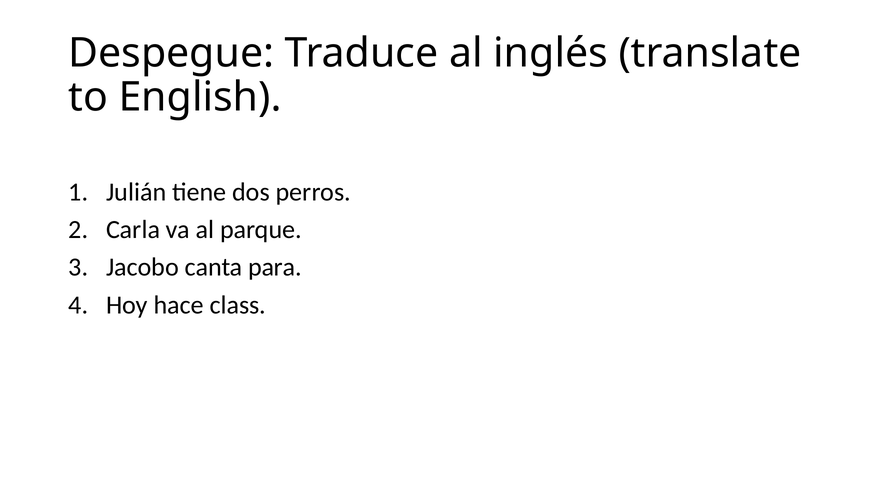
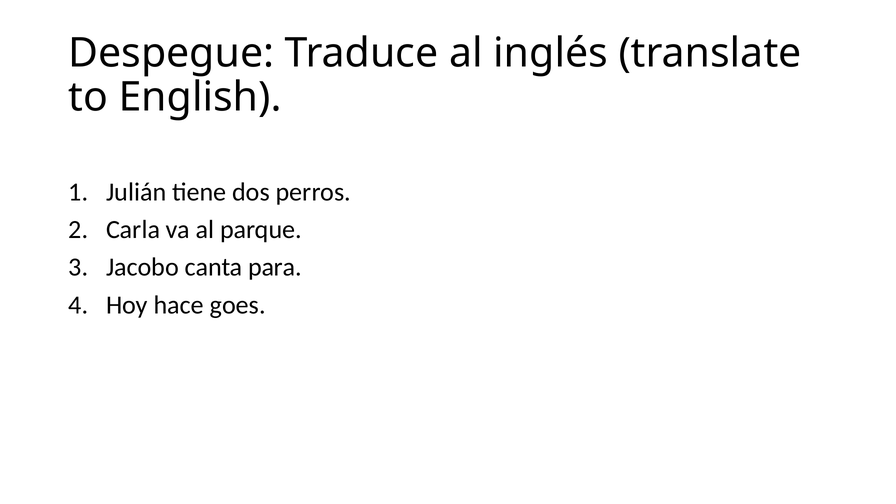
class: class -> goes (238, 305)
